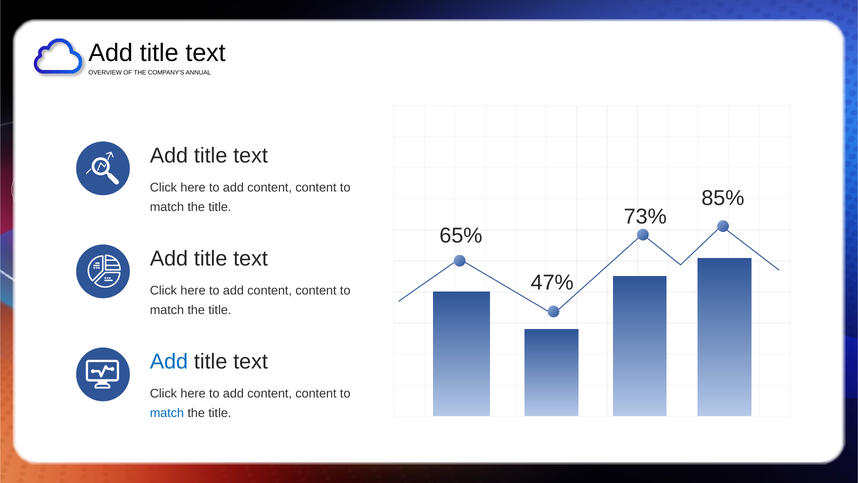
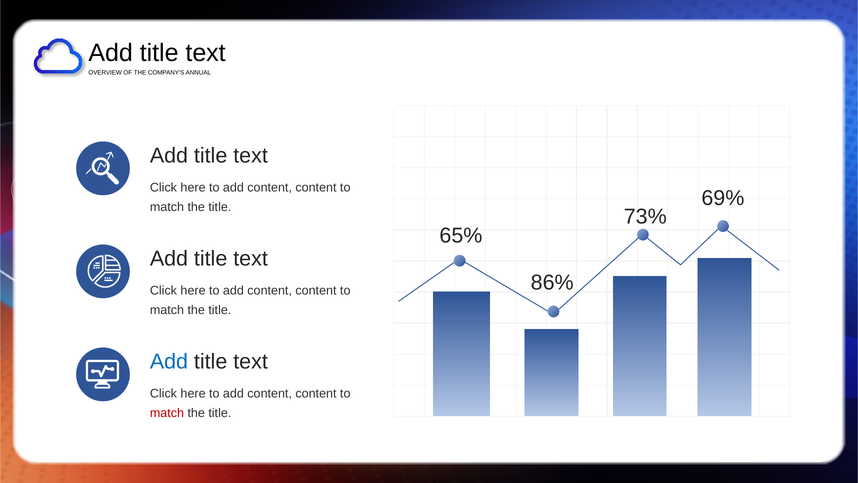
85%: 85% -> 69% (723, 198)
47%: 47% -> 86% (552, 283)
match colour: blue -> red (167, 413)
